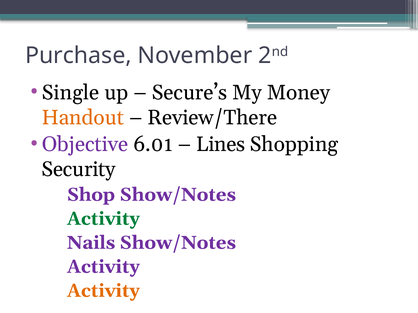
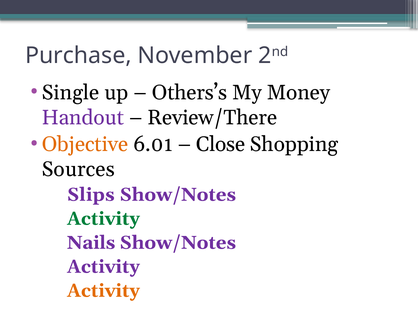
Secure’s: Secure’s -> Others’s (190, 93)
Handout colour: orange -> purple (83, 118)
Objective colour: purple -> orange (85, 145)
Lines: Lines -> Close (221, 145)
Security: Security -> Sources (78, 170)
Shop: Shop -> Slips (91, 195)
